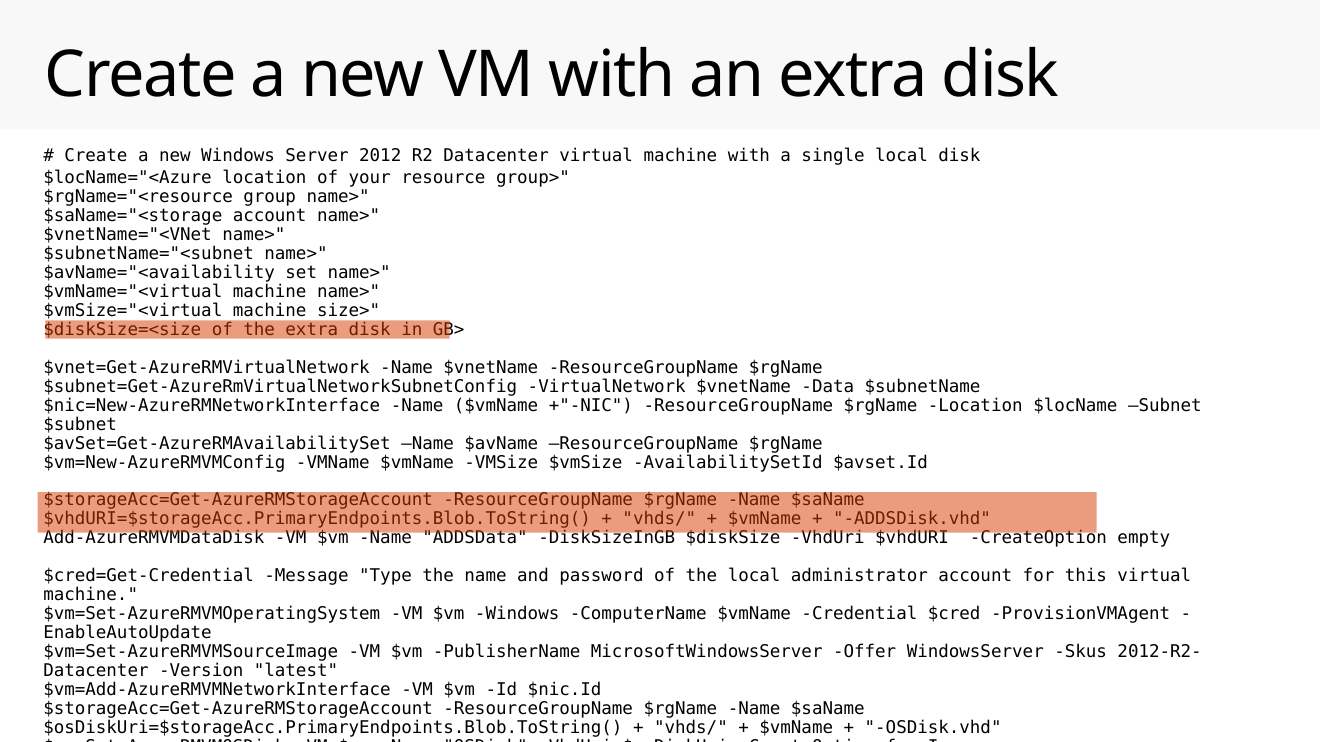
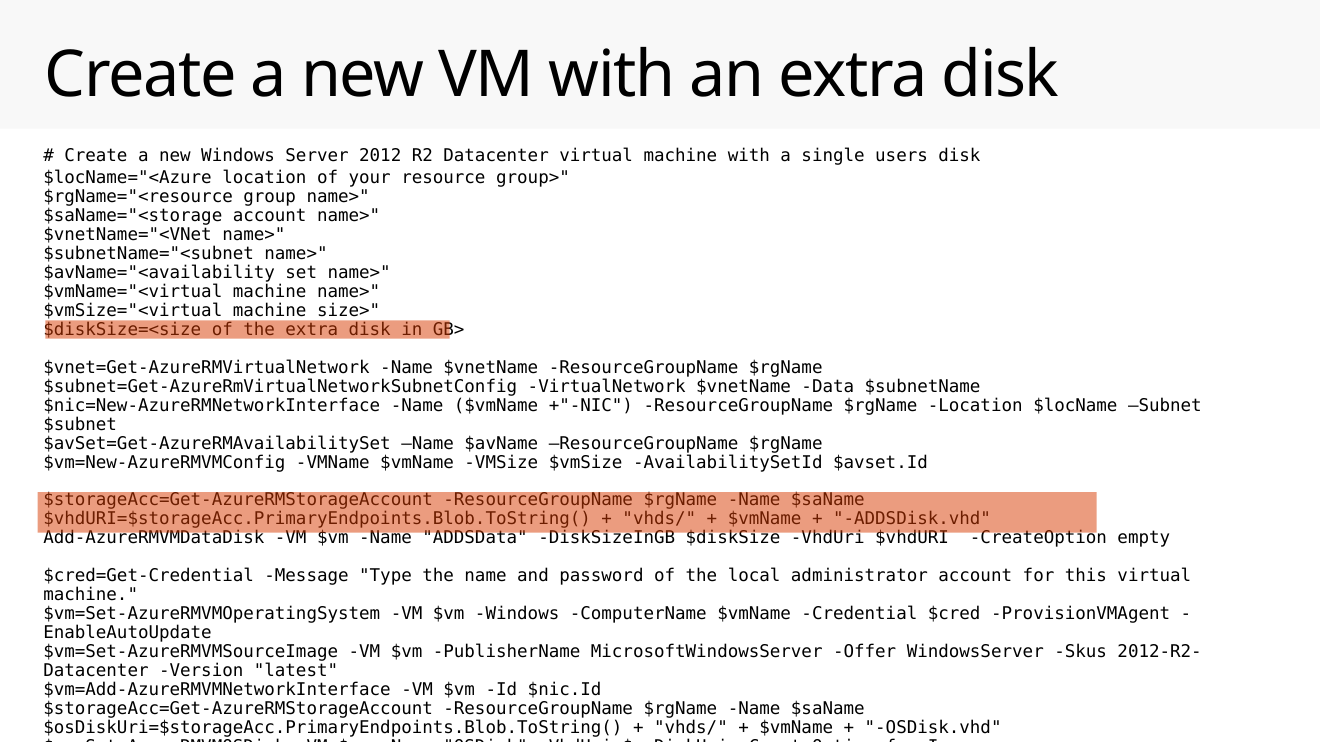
single local: local -> users (902, 156)
